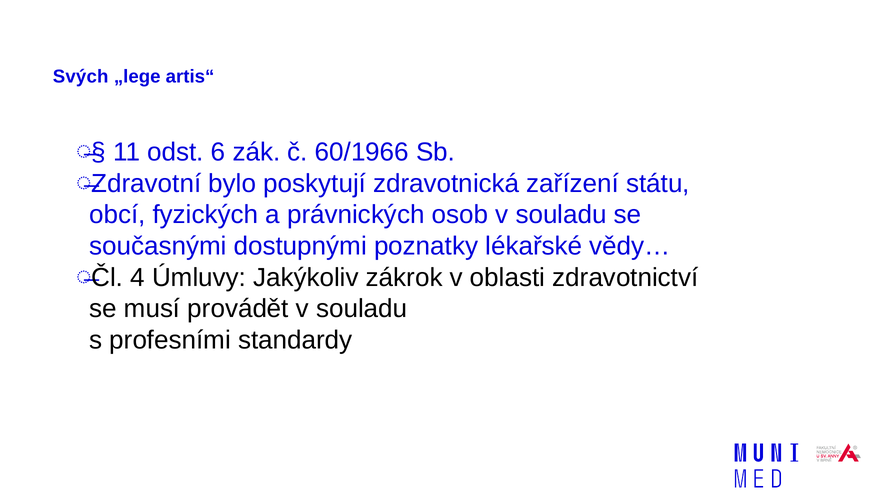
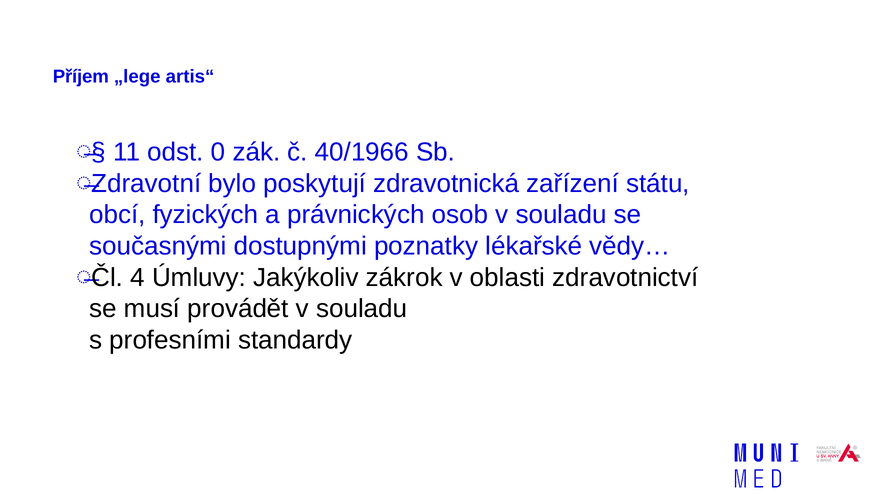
Svých: Svých -> Příjem (81, 76)
6: 6 -> 0 (218, 152)
60/1966: 60/1966 -> 40/1966 (362, 152)
